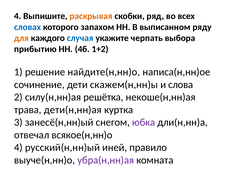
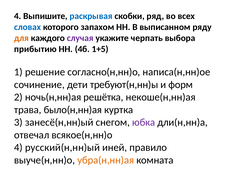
раскрывая colour: orange -> blue (91, 16)
случая colour: blue -> purple (80, 38)
1+2: 1+2 -> 1+5 (100, 49)
найдите(н,нн)о: найдите(н,нн)о -> согласно(н,нн)о (104, 72)
скажем(н,нн)ы: скажем(н,нн)ы -> требуют(н,нн)ы (124, 85)
слова: слова -> форм (181, 85)
силу(н,нн)ая: силу(н,нн)ая -> ночь(н,нн)ая (53, 97)
дети(н,нн)ая: дети(н,нн)ая -> было(н,нн)ая (73, 110)
убра(н,нн)ая colour: purple -> orange (106, 160)
